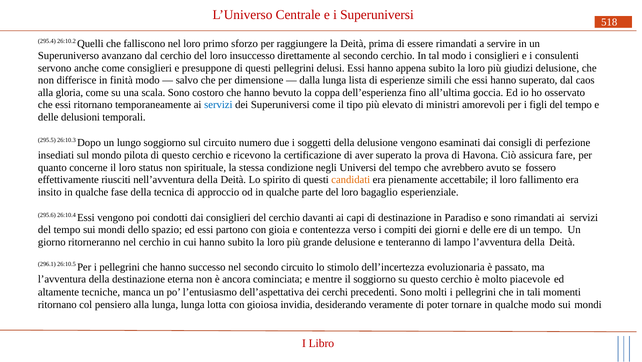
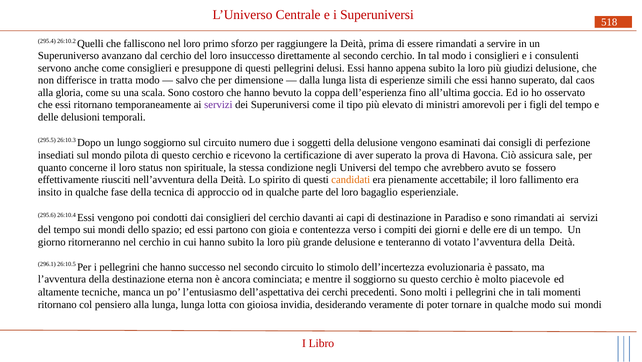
finità: finità -> tratta (121, 80)
servizi colour: blue -> purple (218, 105)
fare: fare -> sale (566, 155)
lampo: lampo -> votato (457, 242)
